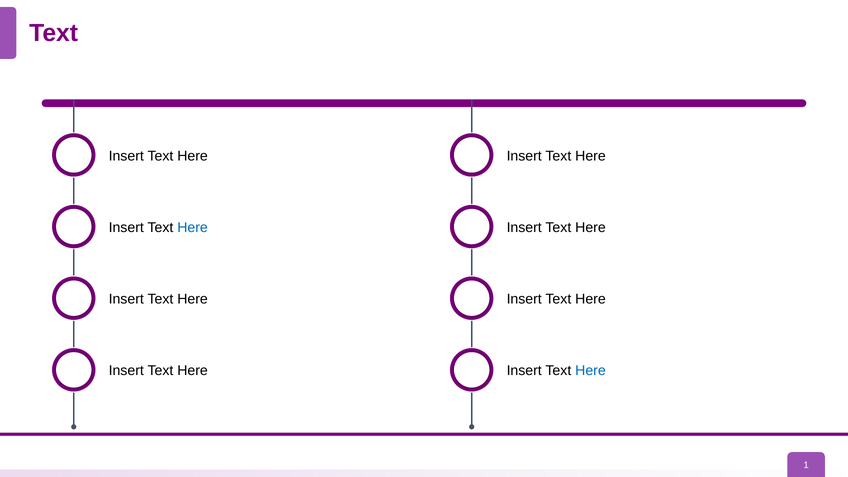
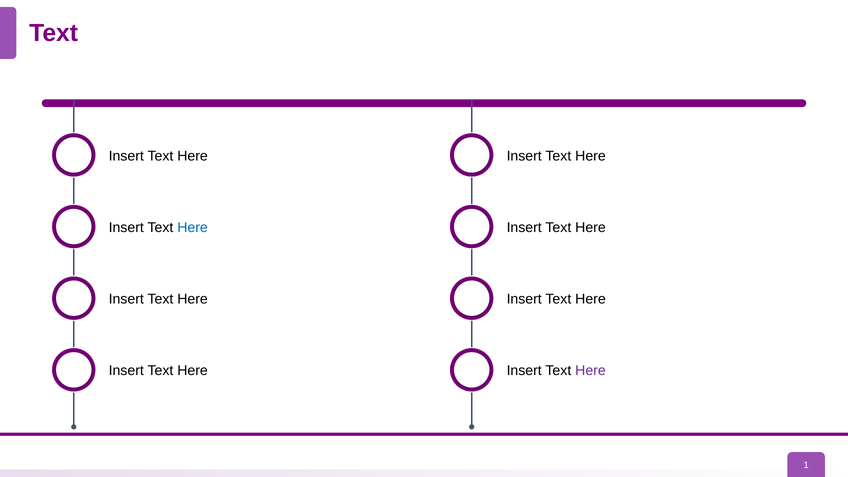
Here colour: blue -> purple (590, 371)
